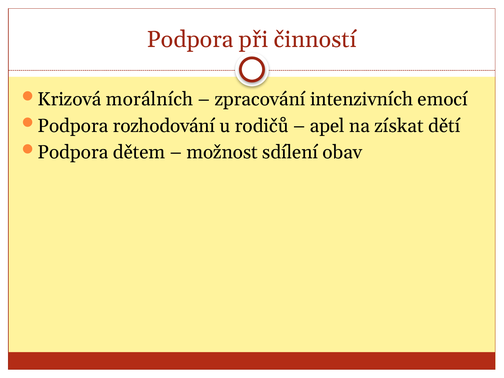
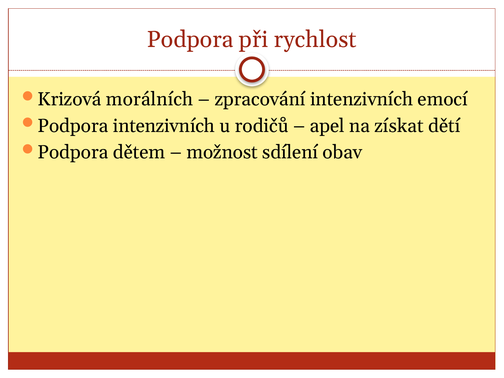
činností: činností -> rychlost (315, 40)
Podpora rozhodování: rozhodování -> intenzivních (164, 126)
